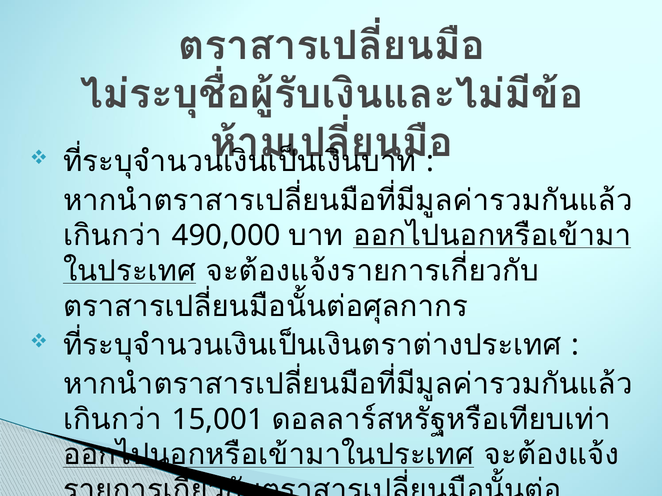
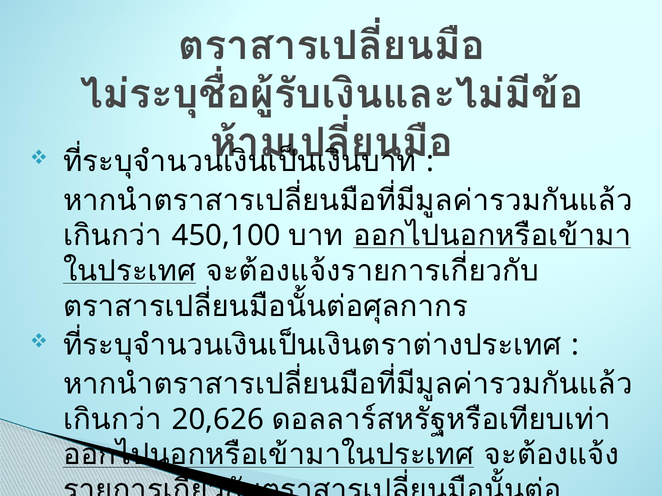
490,000: 490,000 -> 450,100 (226, 236)
15,001: 15,001 -> 20,626 (218, 420)
